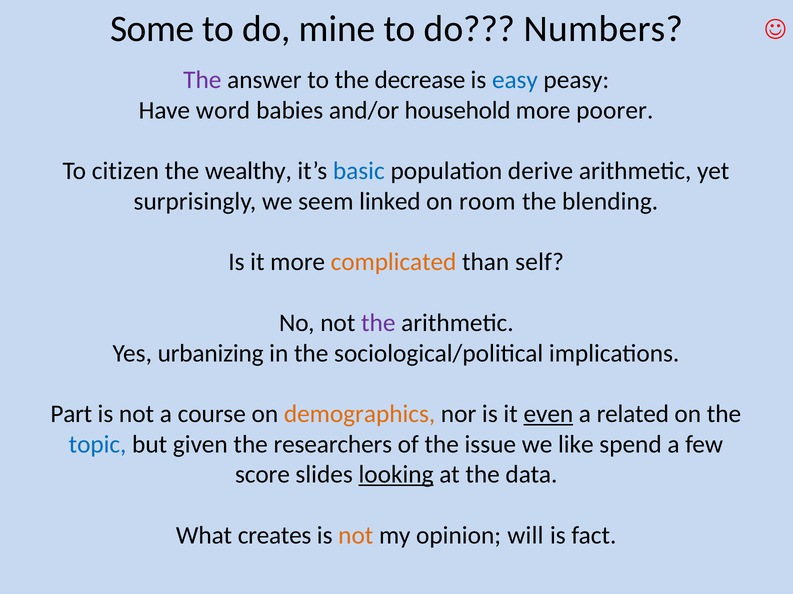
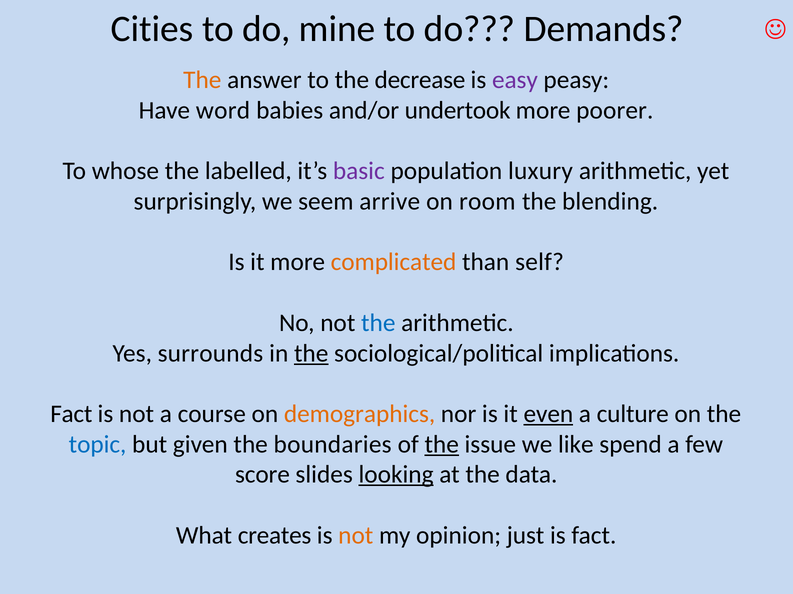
Some: Some -> Cities (152, 29)
Numbers: Numbers -> Demands (604, 29)
The colour: purple -> orange (202, 80)
easy colour: blue -> purple (515, 80)
household: household -> undertook (458, 111)
citizen: citizen -> whose (125, 171)
wealthy: wealthy -> labelled (248, 171)
basic colour: blue -> purple (359, 171)
derive: derive -> luxury (540, 171)
linked: linked -> arrive (390, 202)
the colour: purple -> blue (378, 323)
urbanizing: urbanizing -> surrounds (210, 354)
the underline: none -> present (311, 354)
Part: Part -> Fact (71, 414)
related: related -> culture (633, 414)
researchers: researchers -> boundaries (333, 445)
the underline: none -> present (442, 445)
will: will -> just (526, 536)
